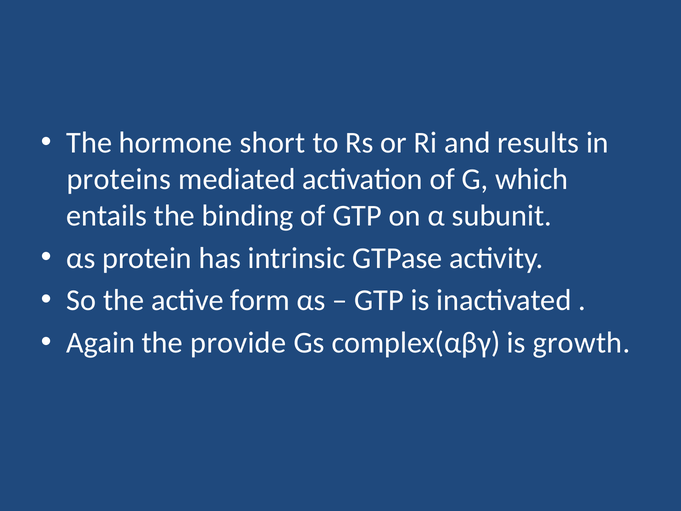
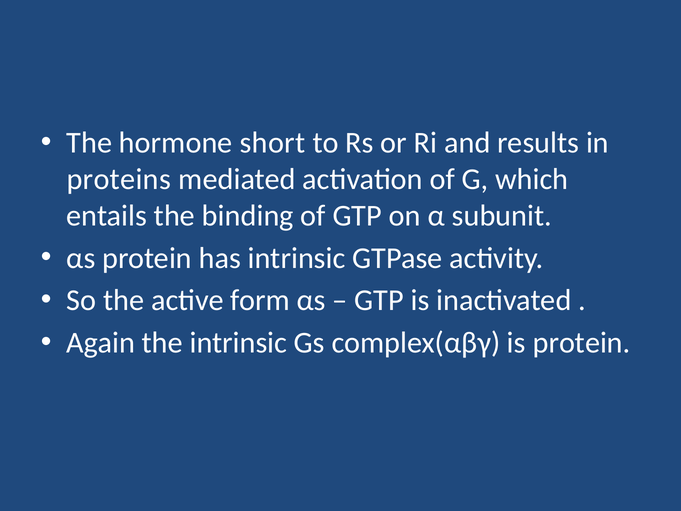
the provide: provide -> intrinsic (238, 343)
is growth: growth -> protein (582, 343)
